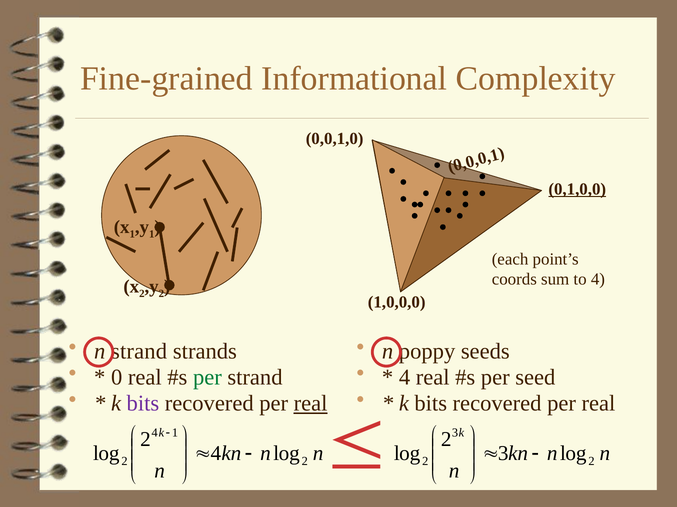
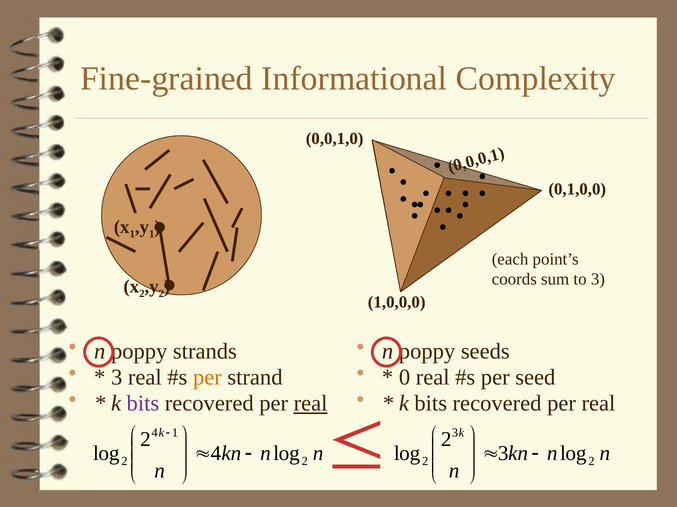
0,1,0,0 underline: present -> none (577, 190)
to 4: 4 -> 3 (598, 280)
strand: strand -> poppy (139, 352)
0: 0 -> 3 (117, 378)
per colour: green -> orange (207, 378)
4: 4 -> 0 (405, 378)
